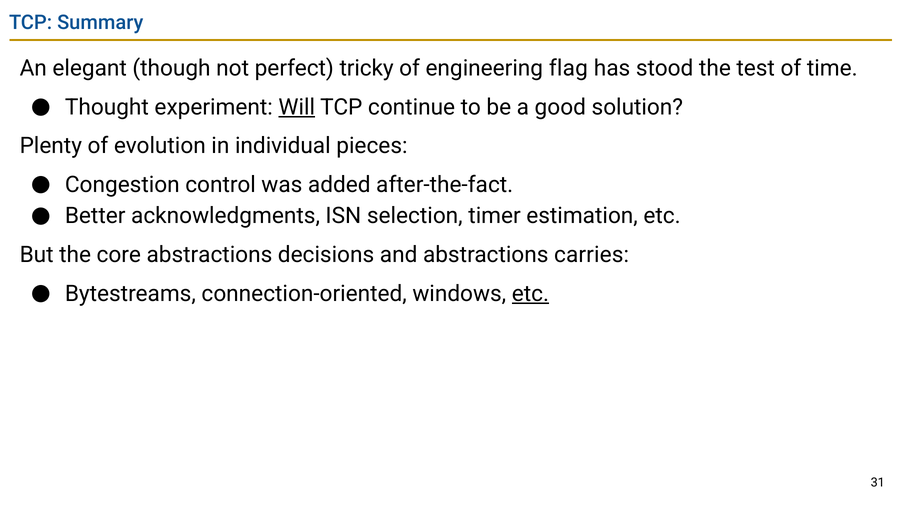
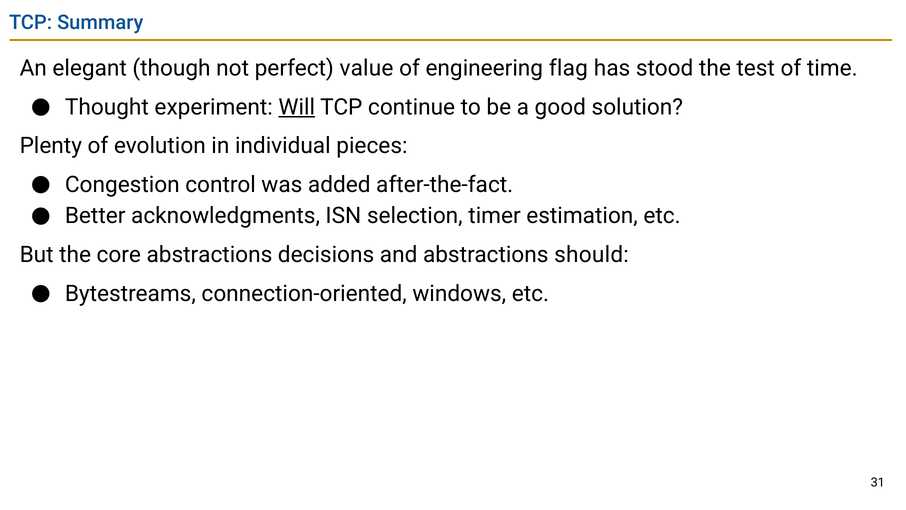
tricky: tricky -> value (366, 68)
carries: carries -> should (592, 255)
etc underline: present -> none (530, 293)
